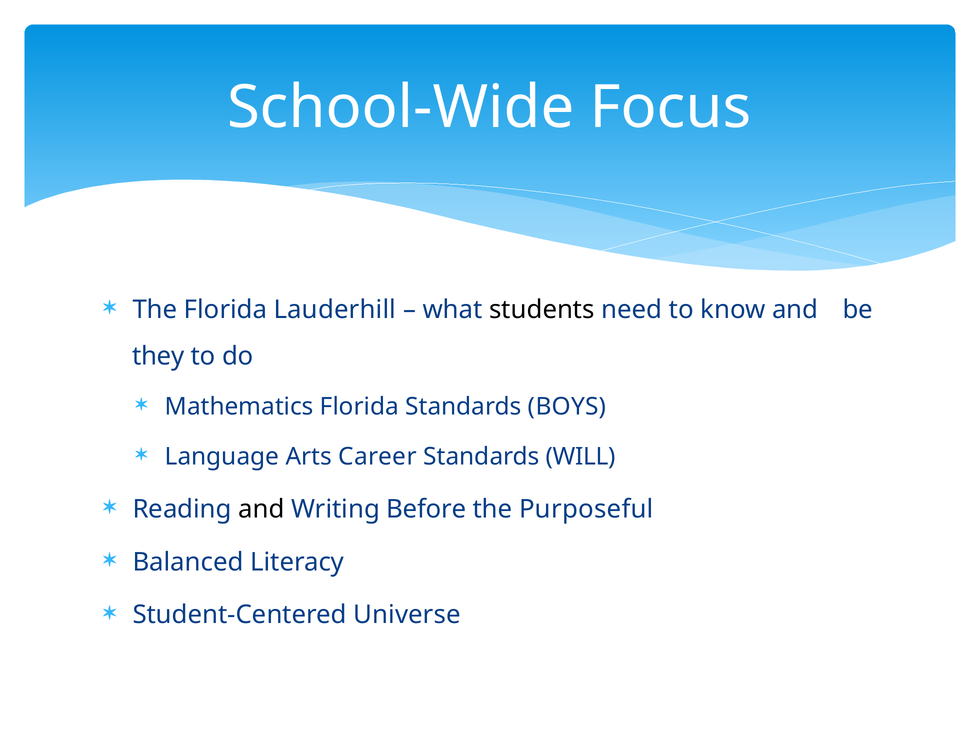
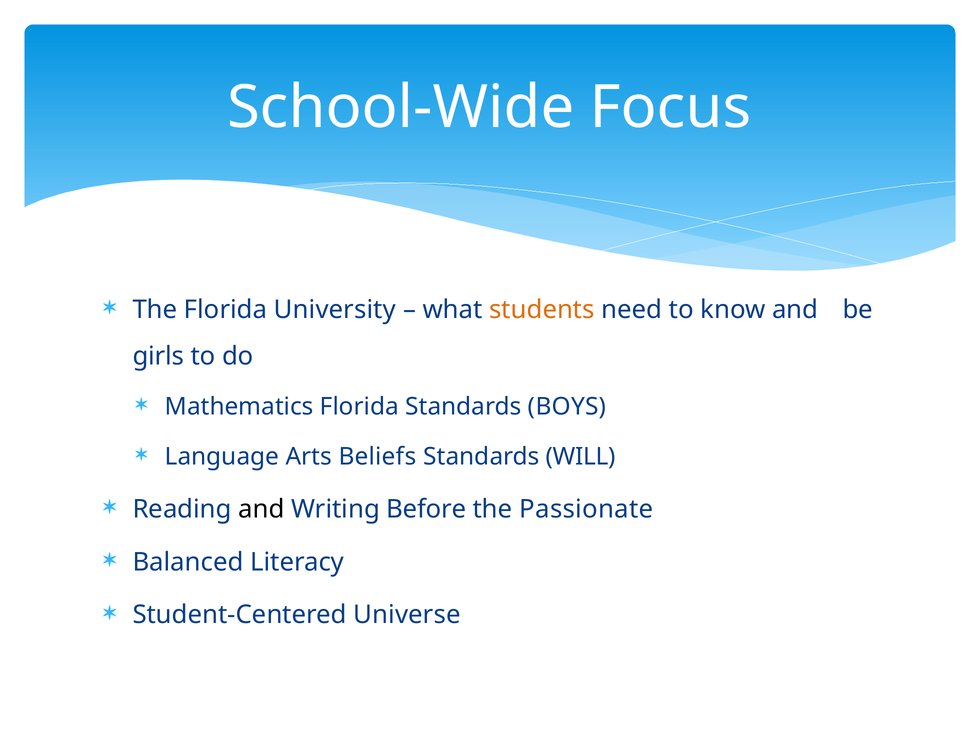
Lauderhill: Lauderhill -> University (335, 310)
students colour: black -> orange (542, 310)
they: they -> girls (158, 356)
Career: Career -> Beliefs (377, 457)
Purposeful: Purposeful -> Passionate (586, 509)
